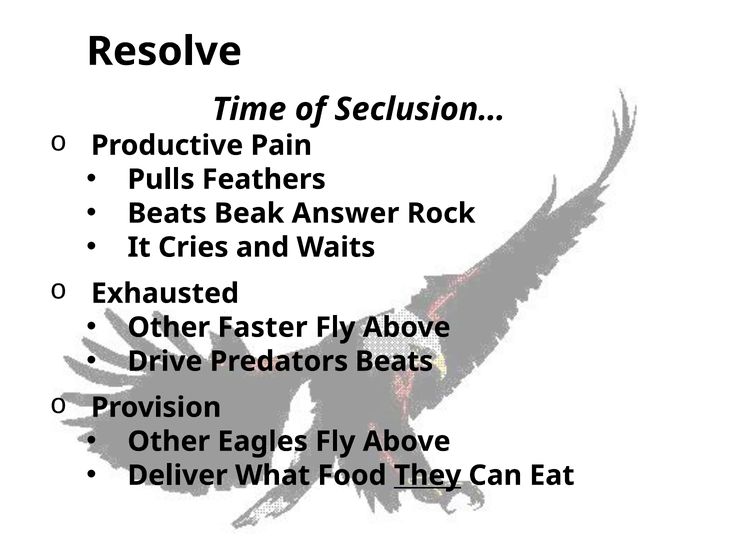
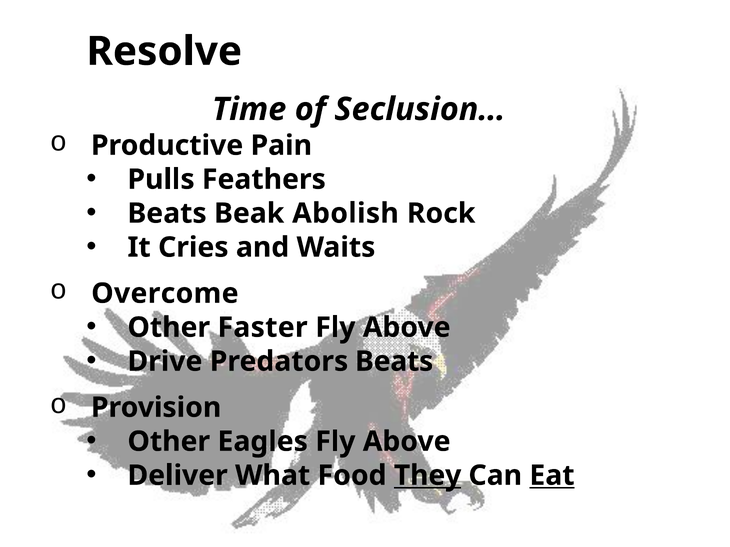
Answer: Answer -> Abolish (345, 214)
Exhausted: Exhausted -> Overcome (165, 294)
Eat underline: none -> present (552, 476)
